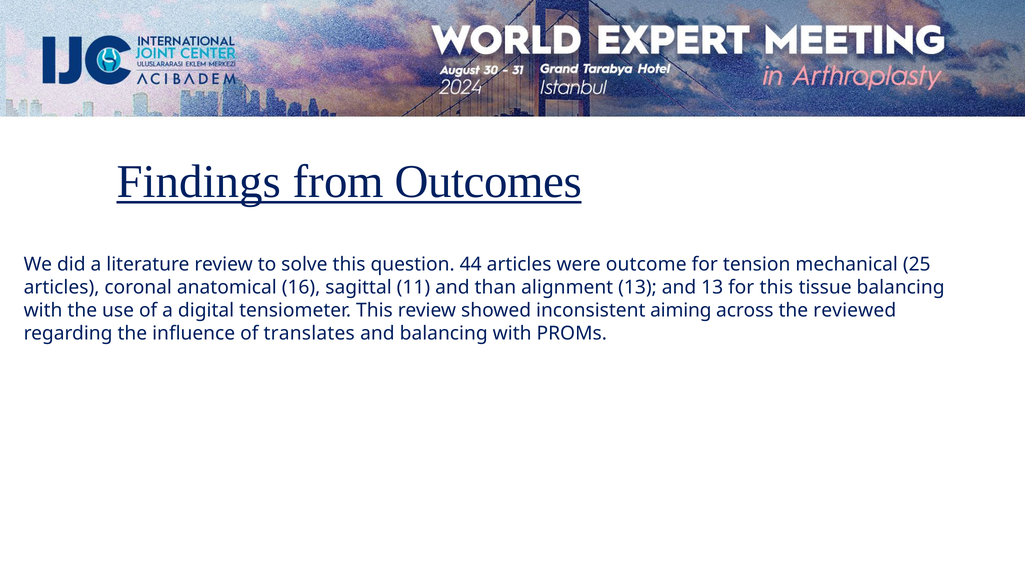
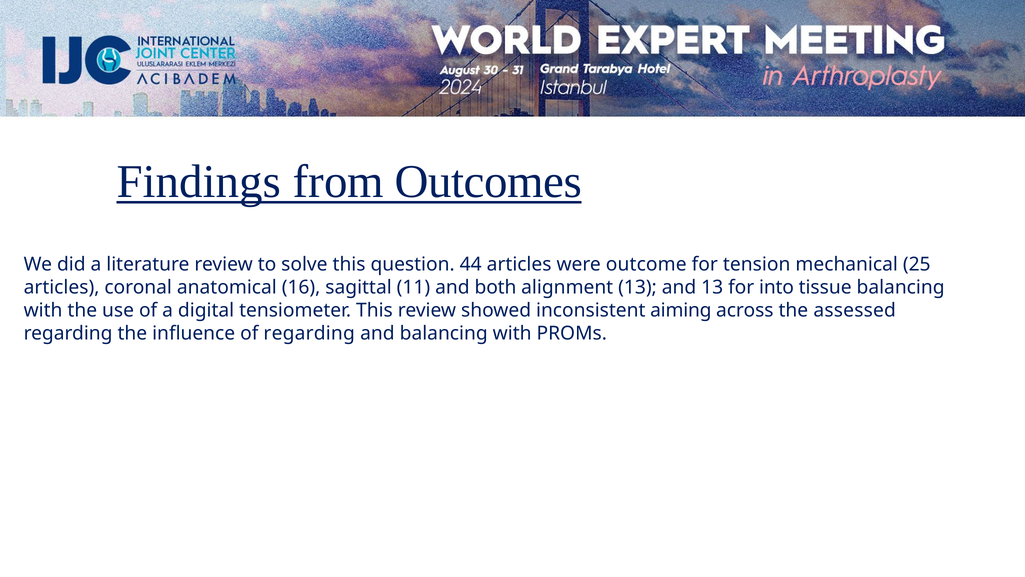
than: than -> both (496, 287)
for this: this -> into (777, 287)
reviewed: reviewed -> assessed (855, 310)
of translates: translates -> regarding (309, 333)
